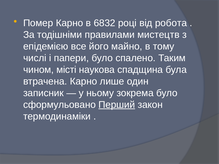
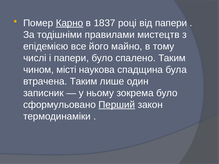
Карно underline: none -> present (69, 23)
6832: 6832 -> 1837 (105, 23)
від робота: робота -> папери (171, 23)
втрачена Карно: Карно -> Таким (84, 81)
